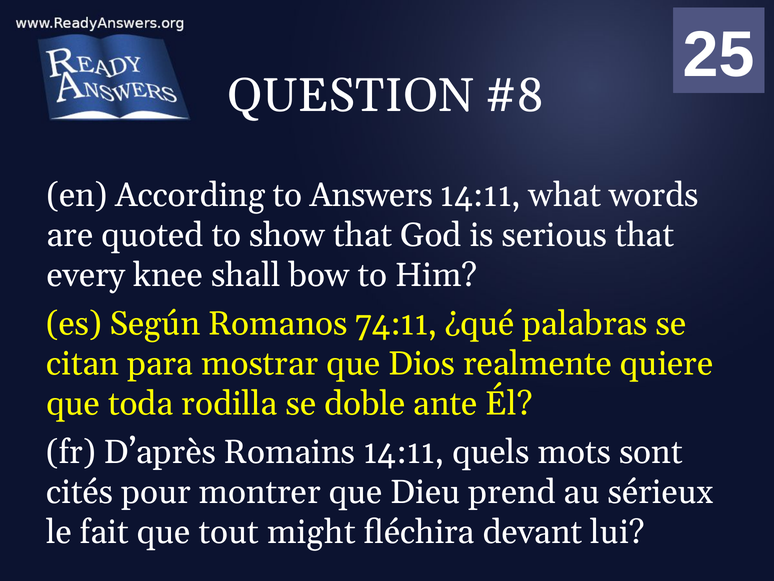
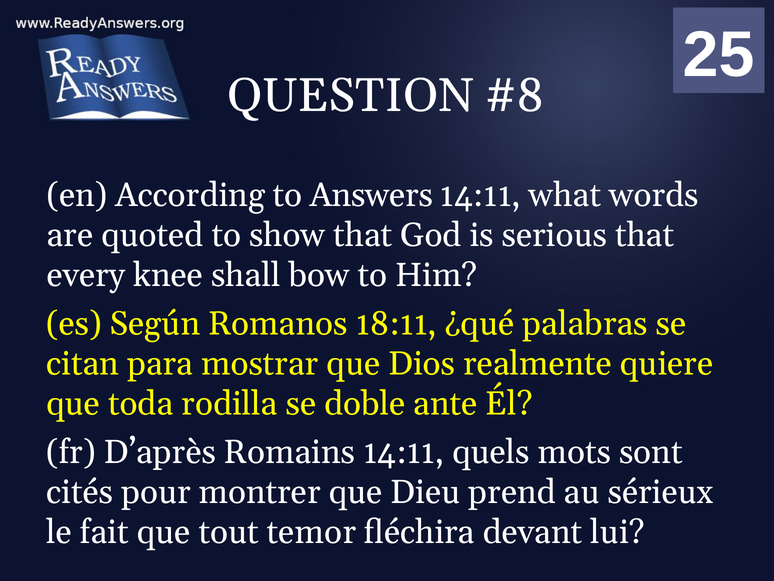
74:11: 74:11 -> 18:11 (396, 323)
might: might -> temor (311, 532)
